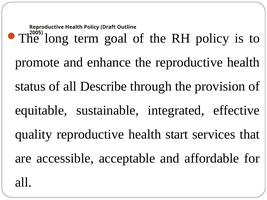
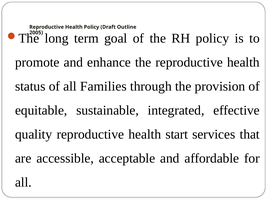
Describe: Describe -> Families (103, 86)
